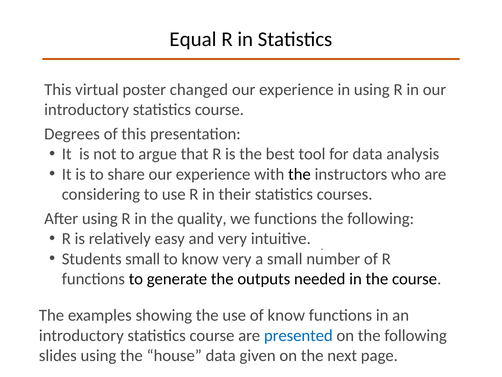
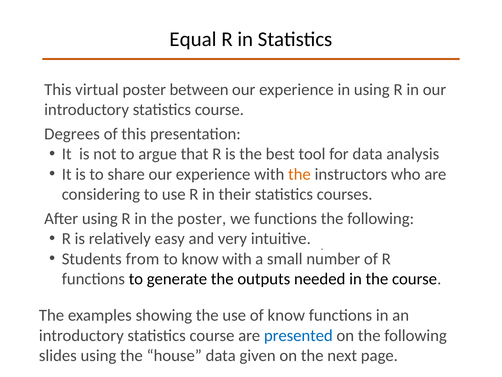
changed: changed -> between (199, 90)
the colour: black -> orange (299, 174)
the quality: quality -> poster (202, 218)
Students small: small -> from (142, 259)
know very: very -> with (237, 259)
